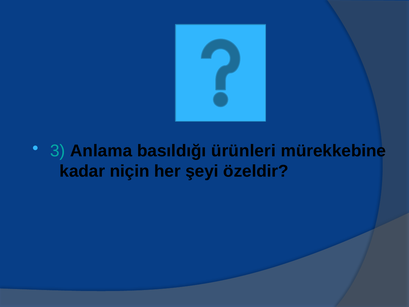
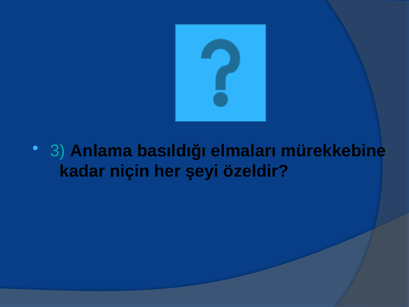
ürünleri: ürünleri -> elmaları (244, 151)
